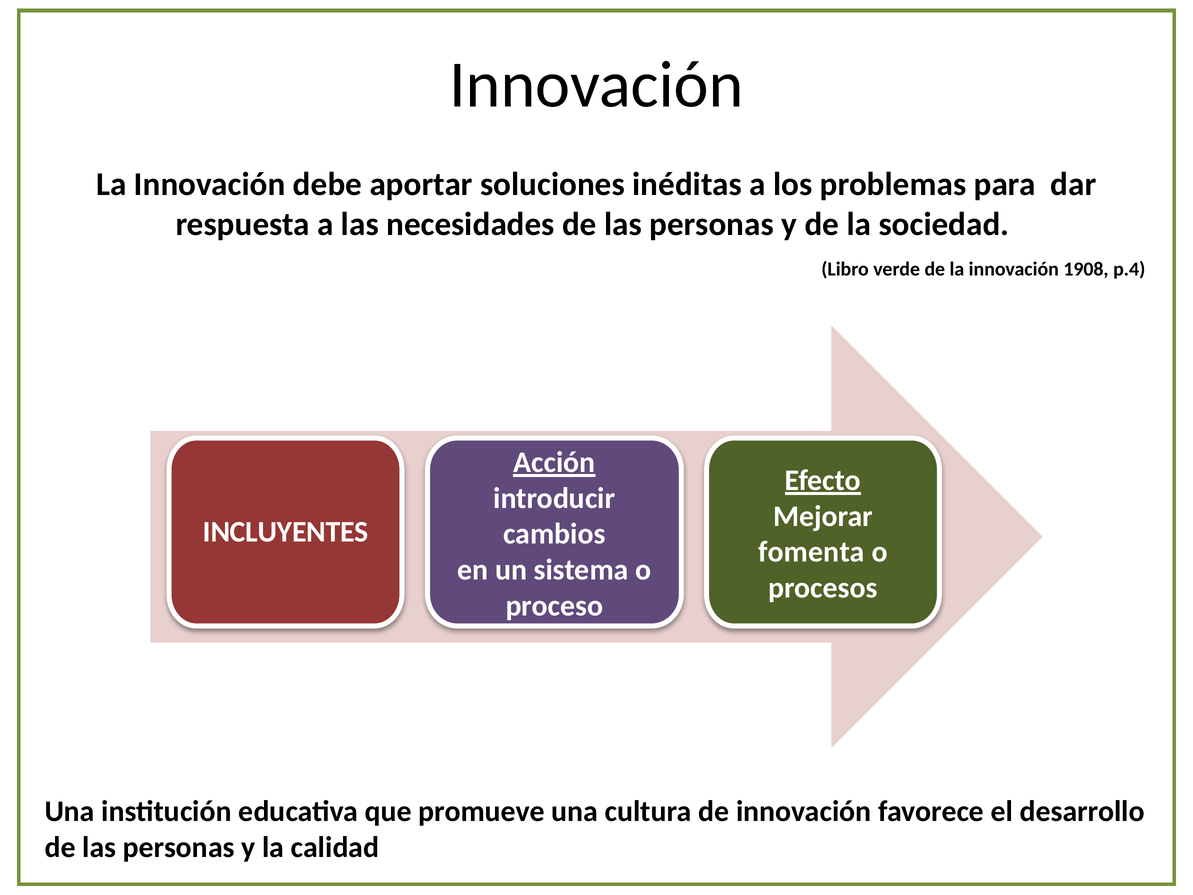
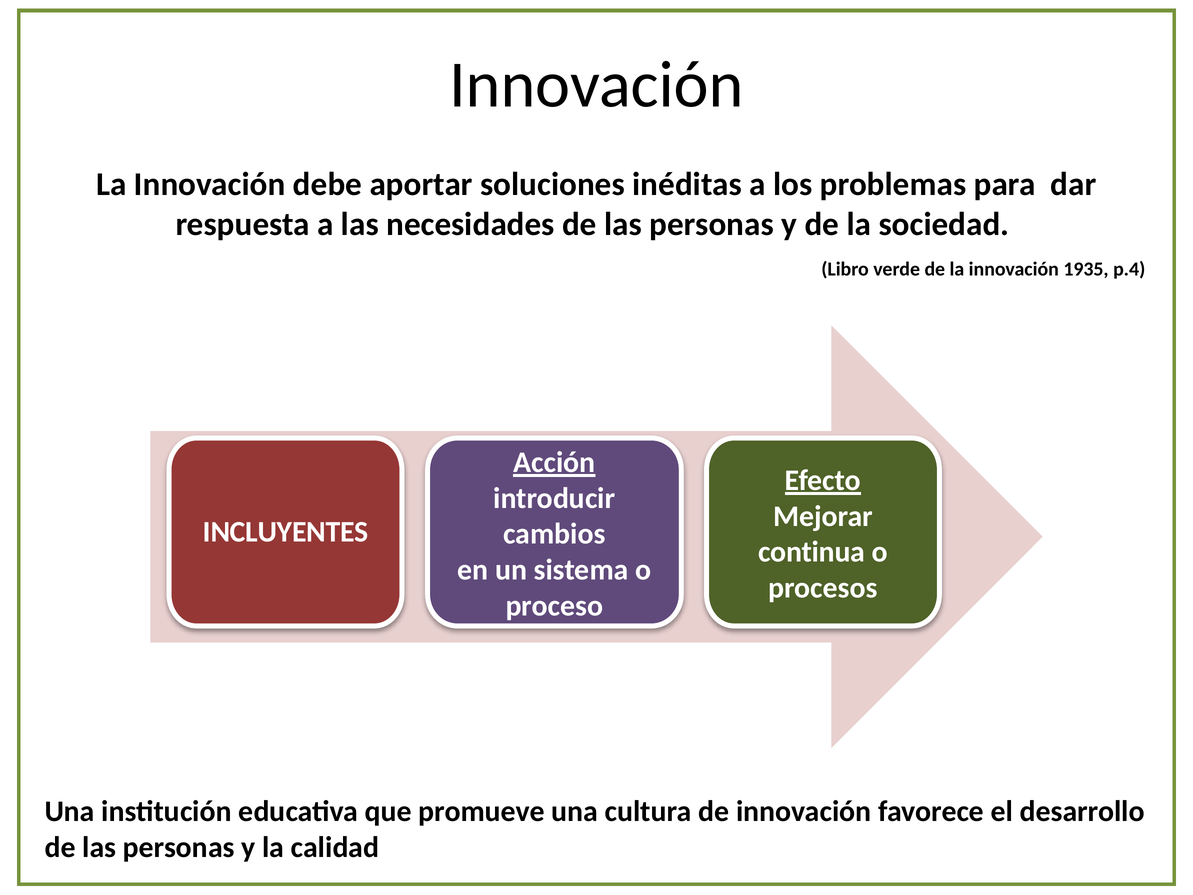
1908: 1908 -> 1935 (1086, 269)
fomenta: fomenta -> continua (812, 552)
